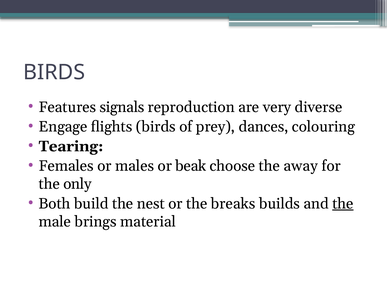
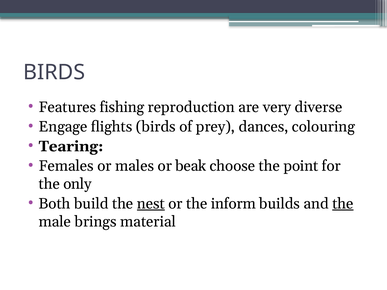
signals: signals -> fishing (122, 107)
away: away -> point (301, 166)
nest underline: none -> present (151, 204)
breaks: breaks -> inform (233, 204)
